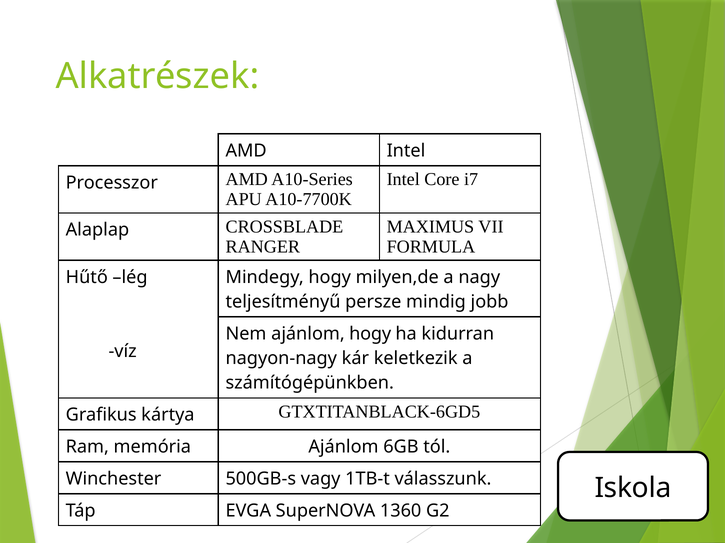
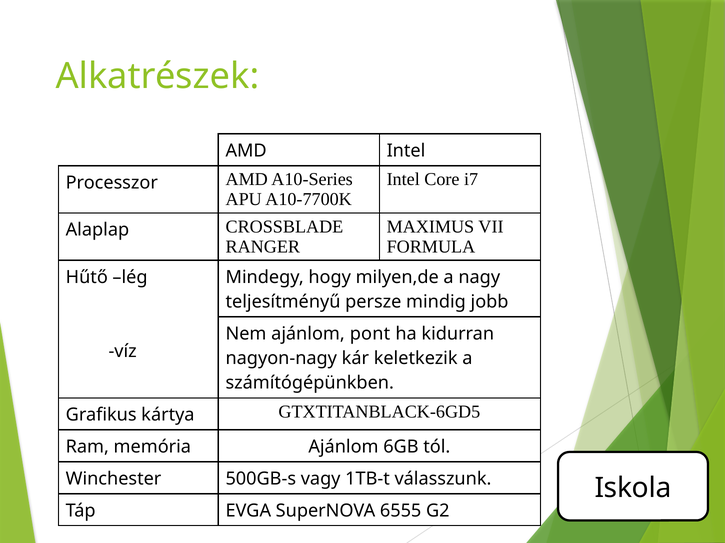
ajánlom hogy: hogy -> pont (370, 334)
1360: 1360 -> 6555 (401, 511)
